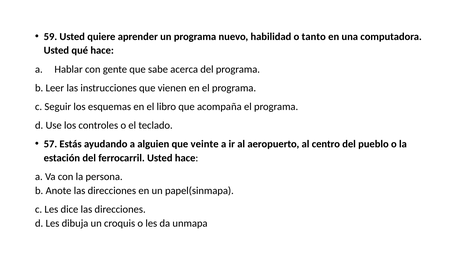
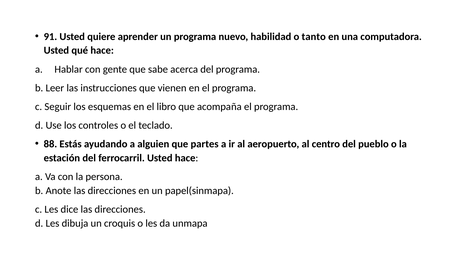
59: 59 -> 91 (50, 37)
57: 57 -> 88 (50, 144)
veinte: veinte -> partes (205, 144)
